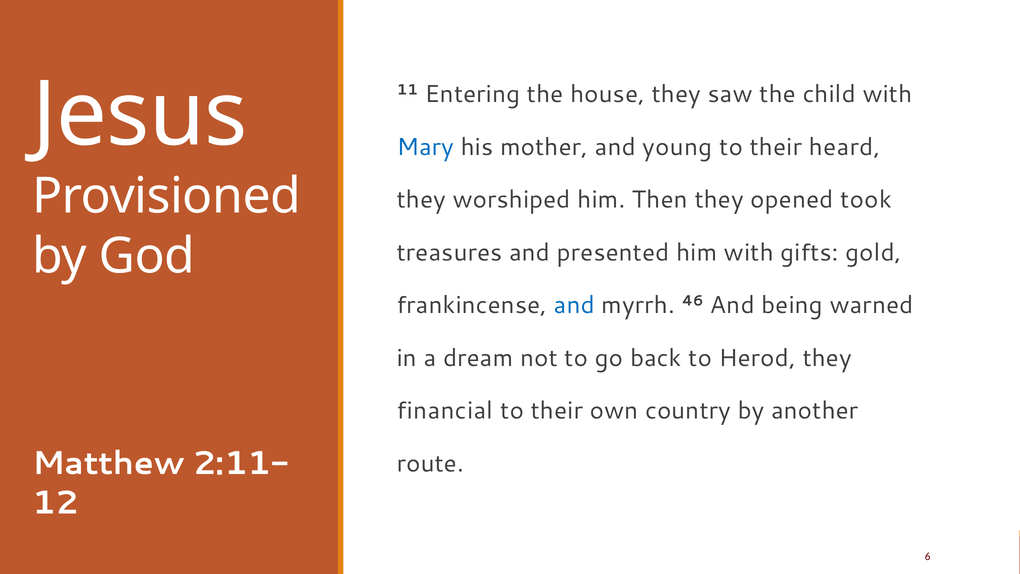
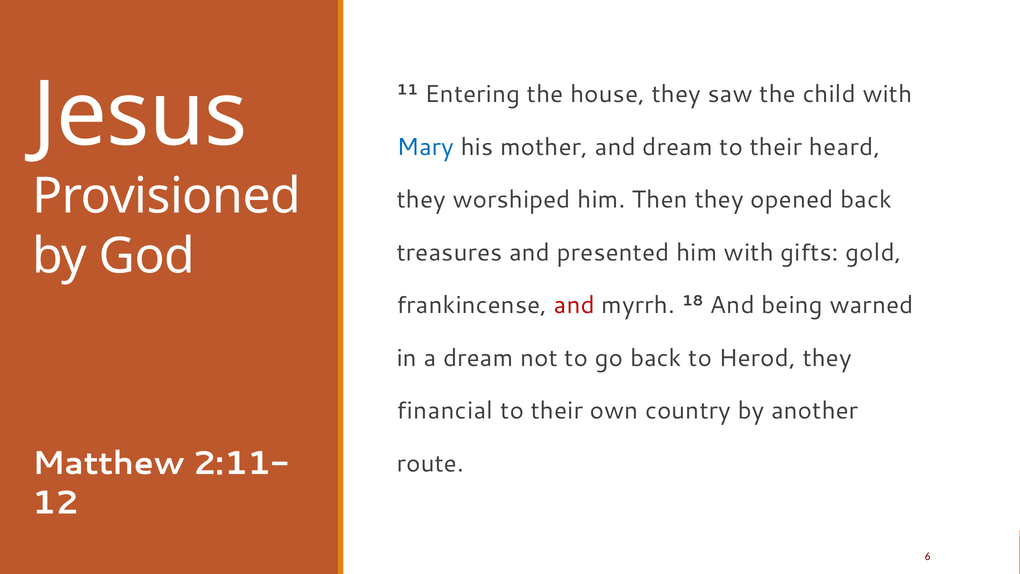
and young: young -> dream (678, 147)
opened took: took -> back (866, 200)
and colour: blue -> red (574, 305)
46: 46 -> 18 (693, 301)
